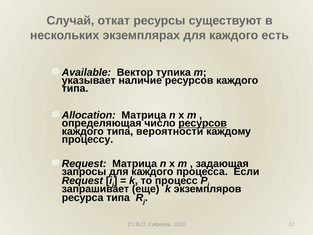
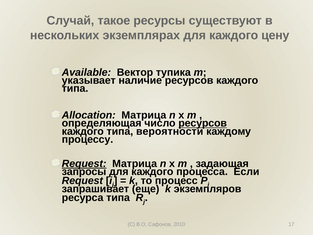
откат: откат -> такое (114, 21)
есть: есть -> цену (275, 35)
Request underline: none -> present (84, 163)
